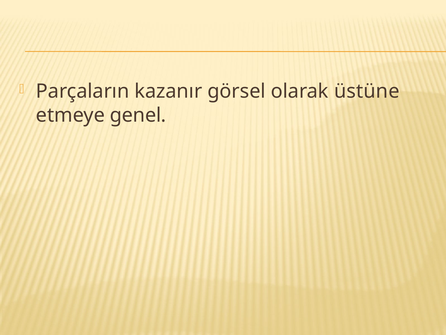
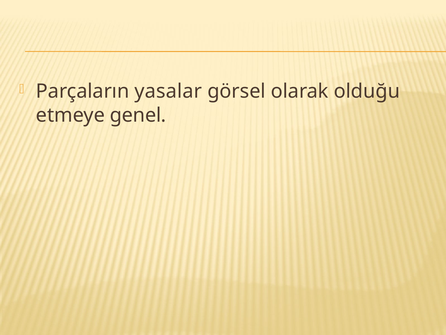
kazanır: kazanır -> yasalar (168, 91)
üstüne: üstüne -> olduğu (367, 91)
